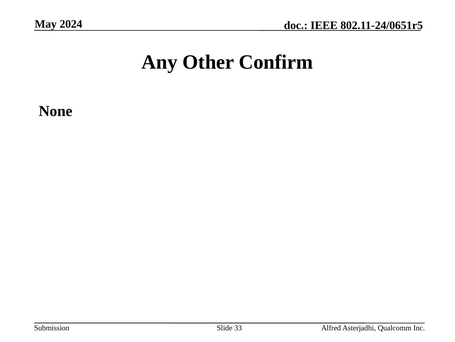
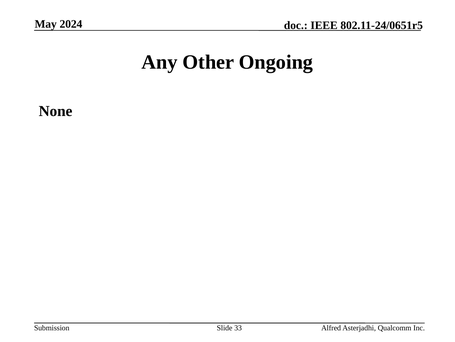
Confirm: Confirm -> Ongoing (276, 62)
